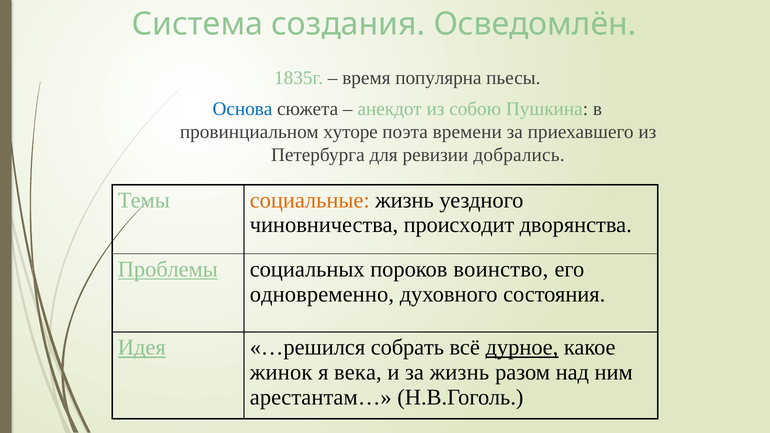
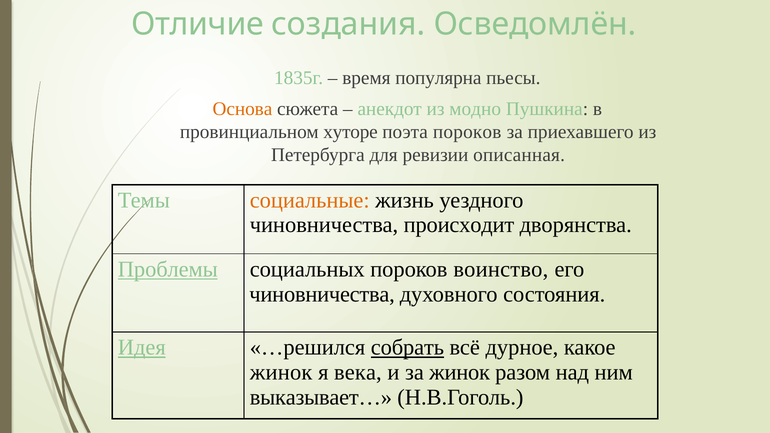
Система: Система -> Отличие (198, 24)
Основа colour: blue -> orange (242, 109)
собою: собою -> модно (475, 109)
поэта времени: времени -> пороков (467, 132)
добрались: добрались -> описанная (519, 155)
одновременно: одновременно -> чиновничества (322, 294)
собрать underline: none -> present (407, 348)
дурное underline: present -> none (522, 348)
за жизнь: жизнь -> жинок (460, 372)
арестантам…: арестантам… -> выказывает… (321, 397)
